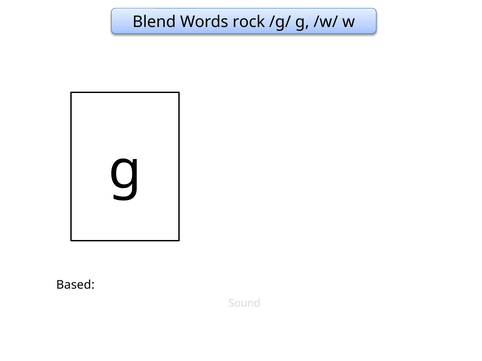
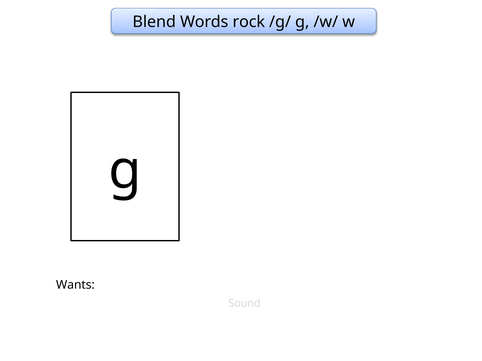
Based: Based -> Wants (75, 285)
